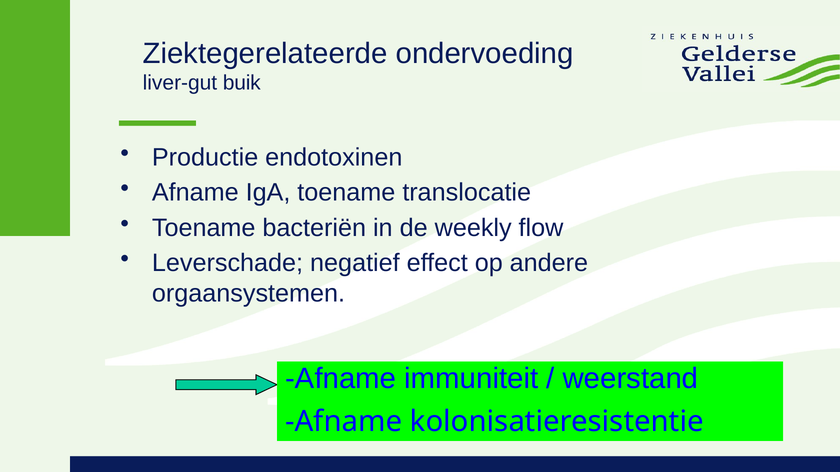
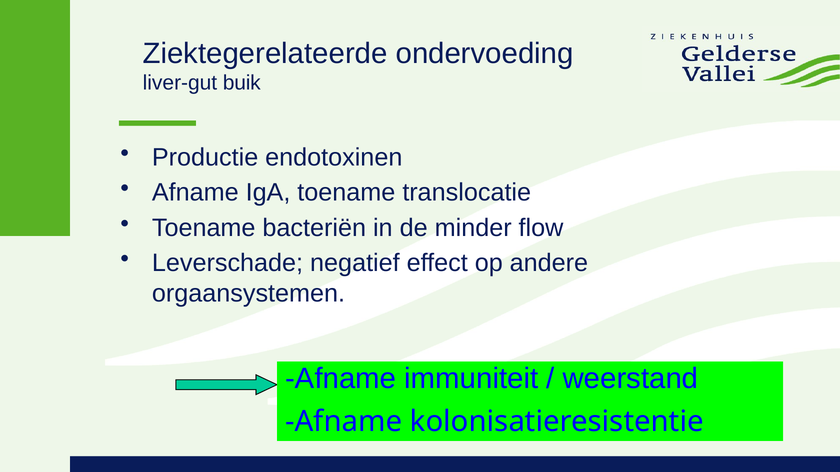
weekly: weekly -> minder (473, 228)
